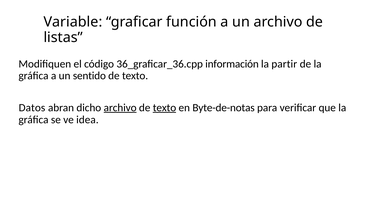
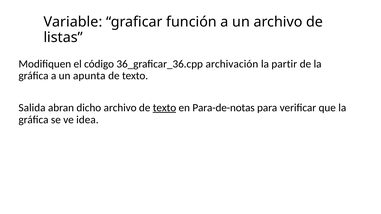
información: información -> archivación (232, 64)
sentido: sentido -> apunta (89, 76)
Datos: Datos -> Salida (32, 108)
archivo underline: present -> none (120, 108)
Byte-de-notas: Byte-de-notas -> Para-de-notas (224, 108)
